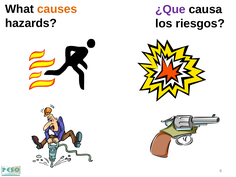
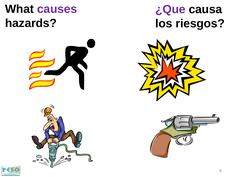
causes colour: orange -> purple (57, 9)
